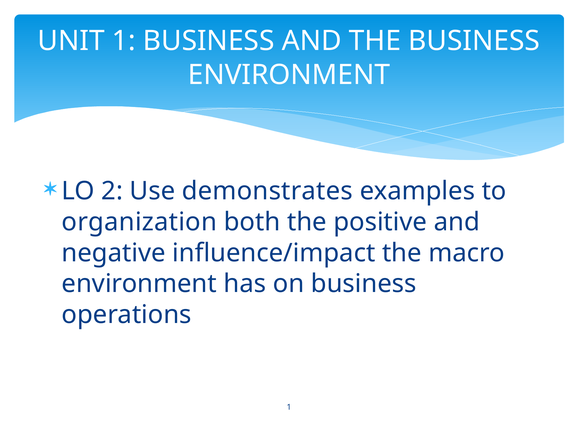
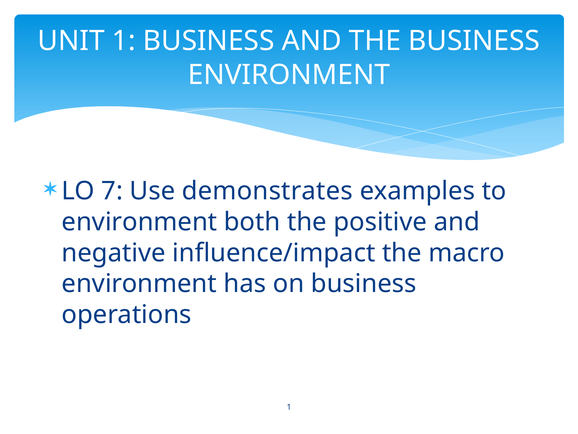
2: 2 -> 7 (112, 191)
organization: organization -> environment (139, 222)
